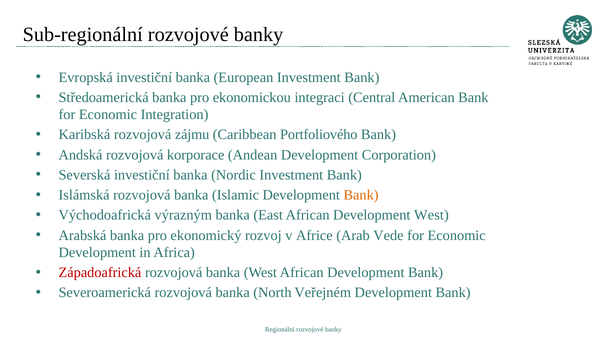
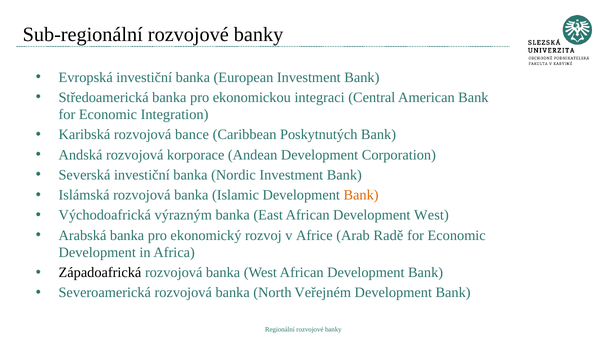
zájmu: zájmu -> bance (192, 135)
Portfoliového: Portfoliového -> Poskytnutých (319, 135)
Vede: Vede -> Radě (388, 235)
Západoafrická colour: red -> black (100, 272)
